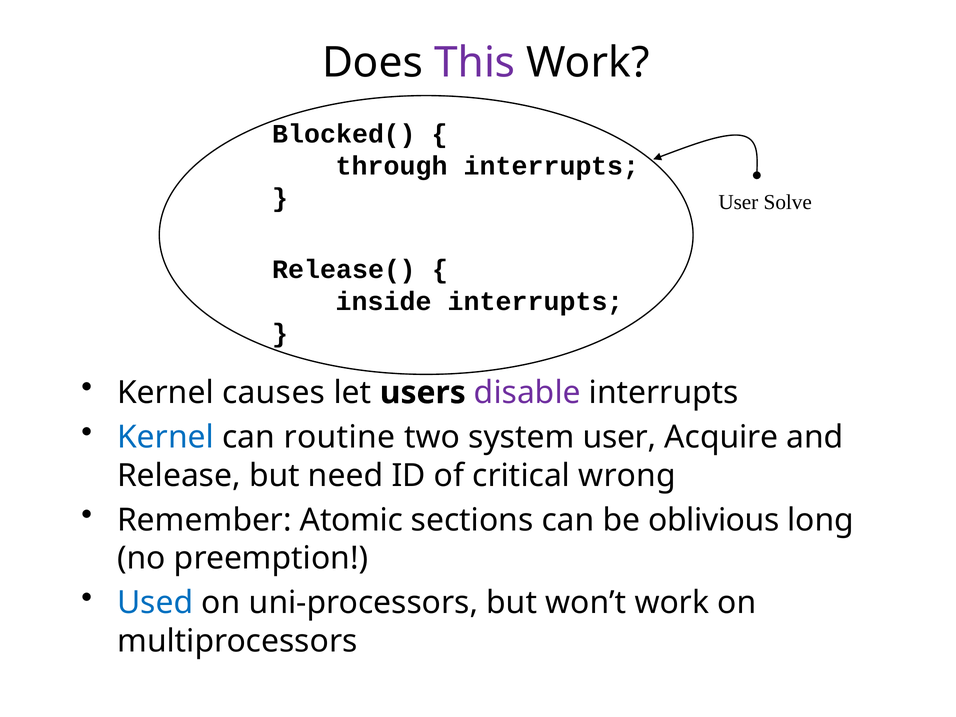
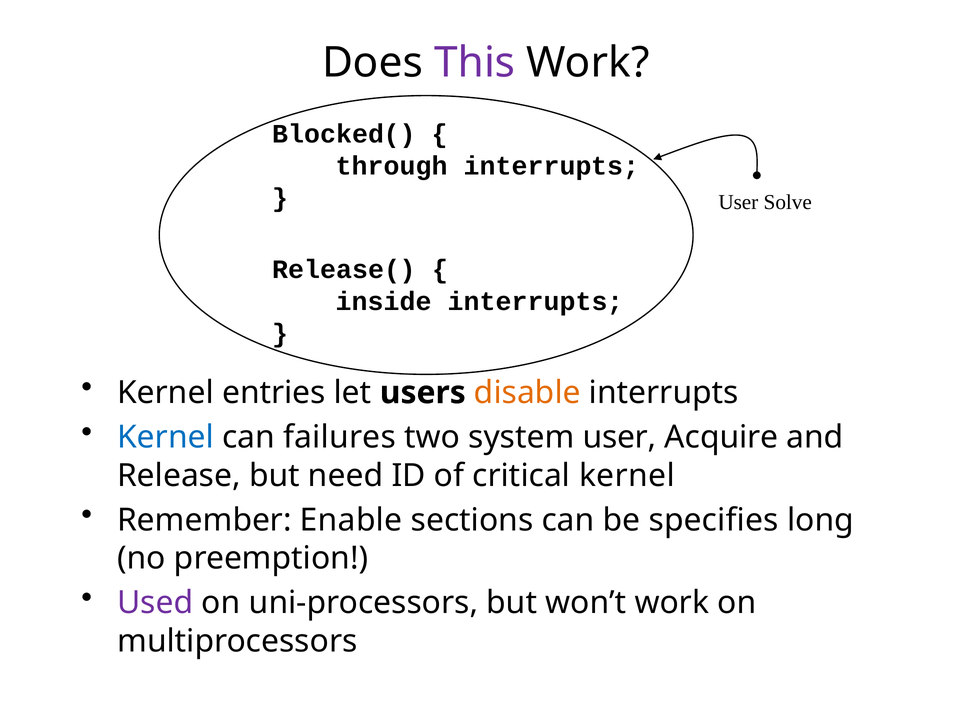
causes: causes -> entries (274, 393)
disable colour: purple -> orange (527, 393)
routine: routine -> failures (340, 437)
critical wrong: wrong -> kernel (627, 475)
Atomic: Atomic -> Enable (351, 520)
oblivious: oblivious -> specifies (714, 520)
Used colour: blue -> purple (155, 603)
